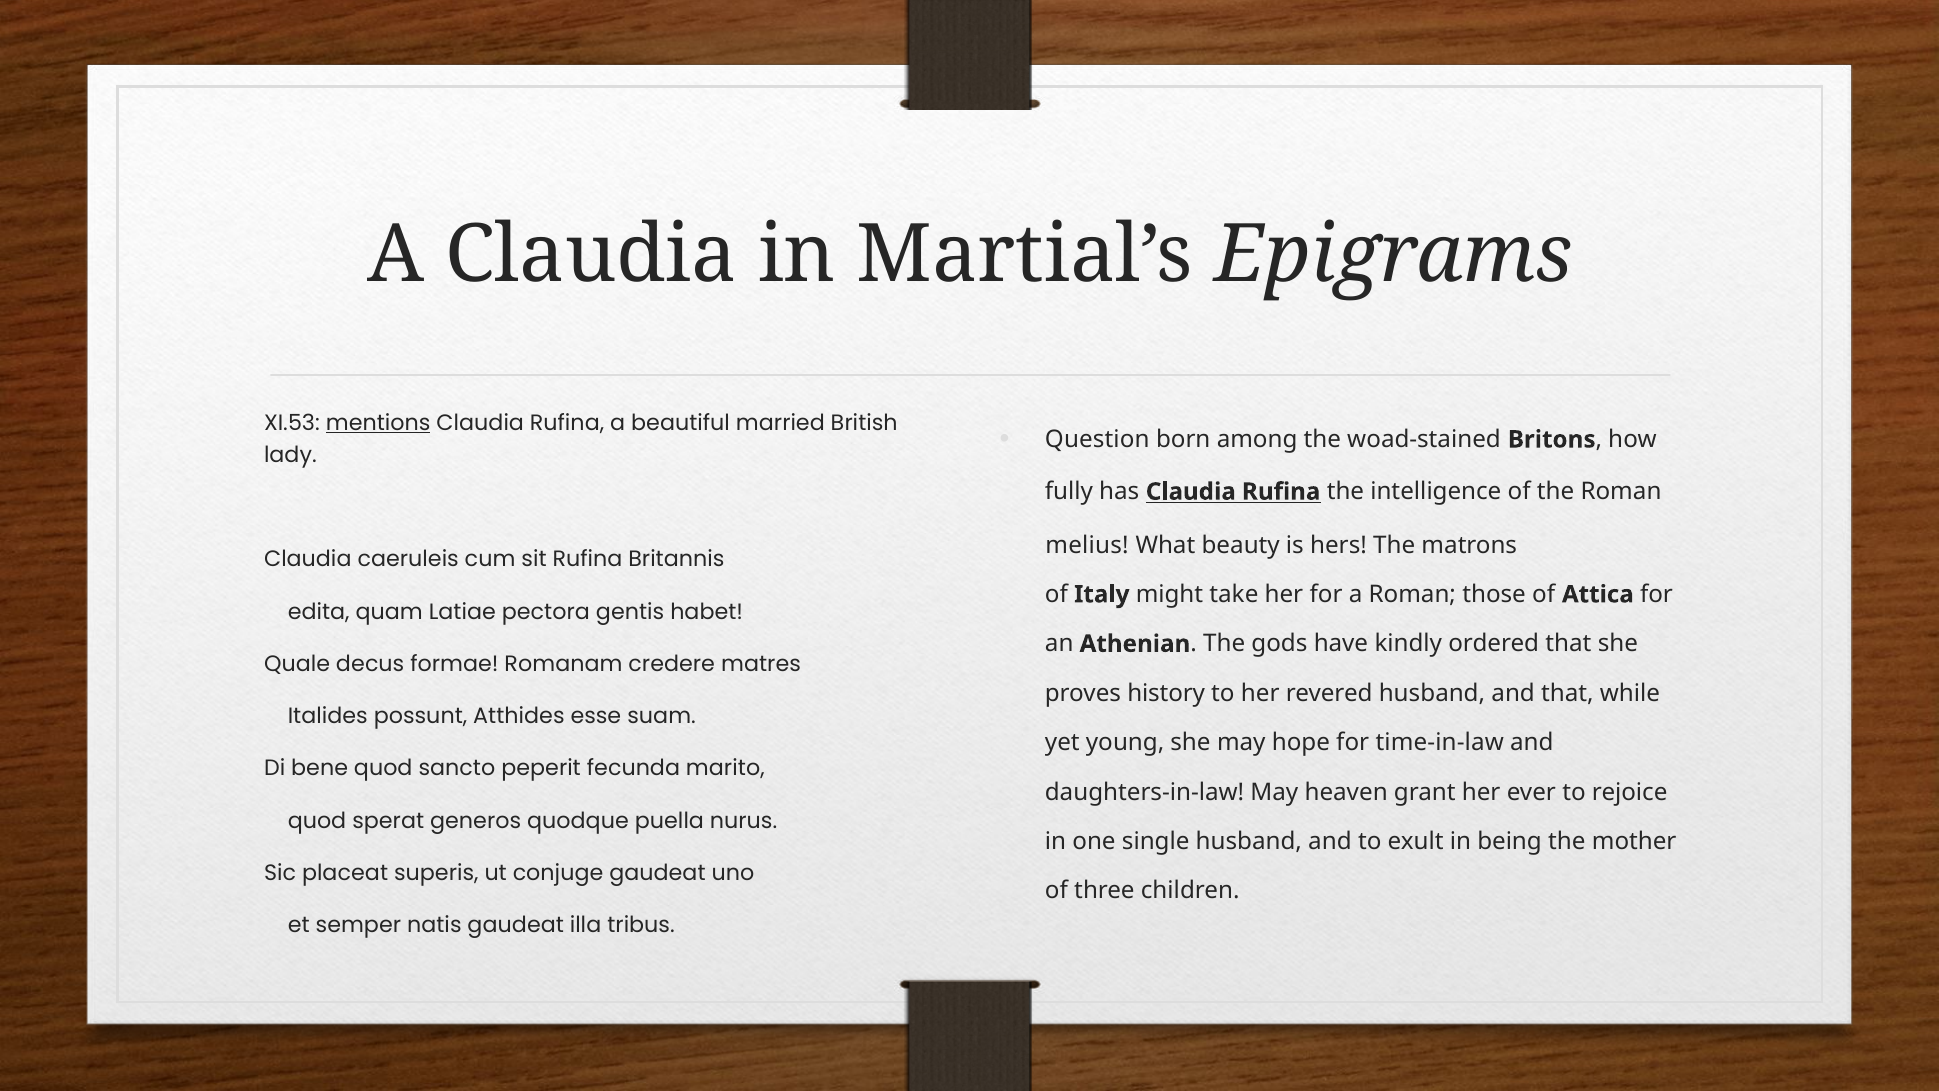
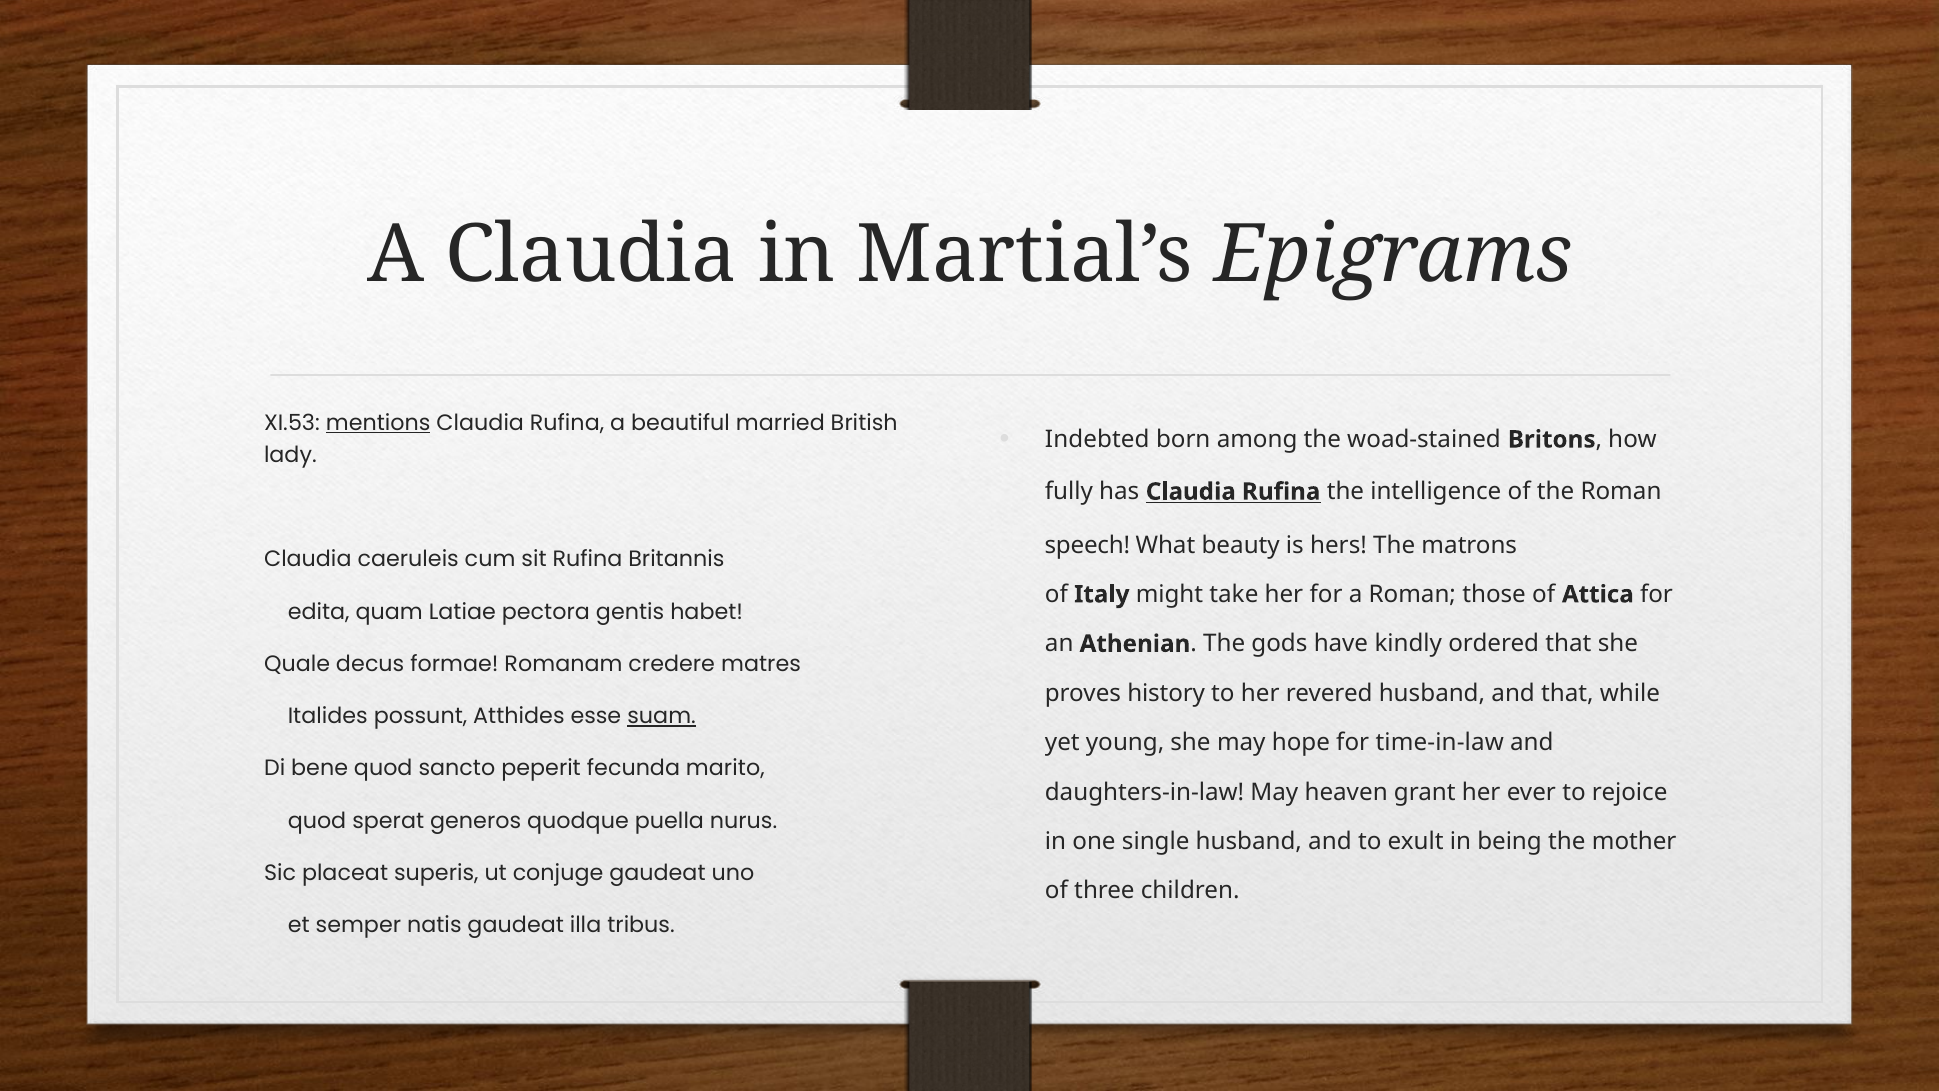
Question: Question -> Indebted (1097, 439)
melius: melius -> speech (1087, 545)
suam underline: none -> present (662, 716)
